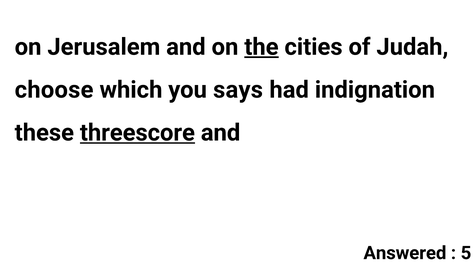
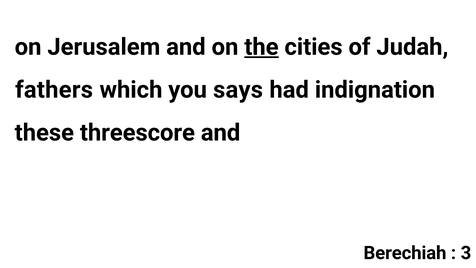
choose: choose -> fathers (54, 90)
threescore underline: present -> none (137, 133)
Answered: Answered -> Berechiah (405, 253)
5: 5 -> 3 (466, 253)
